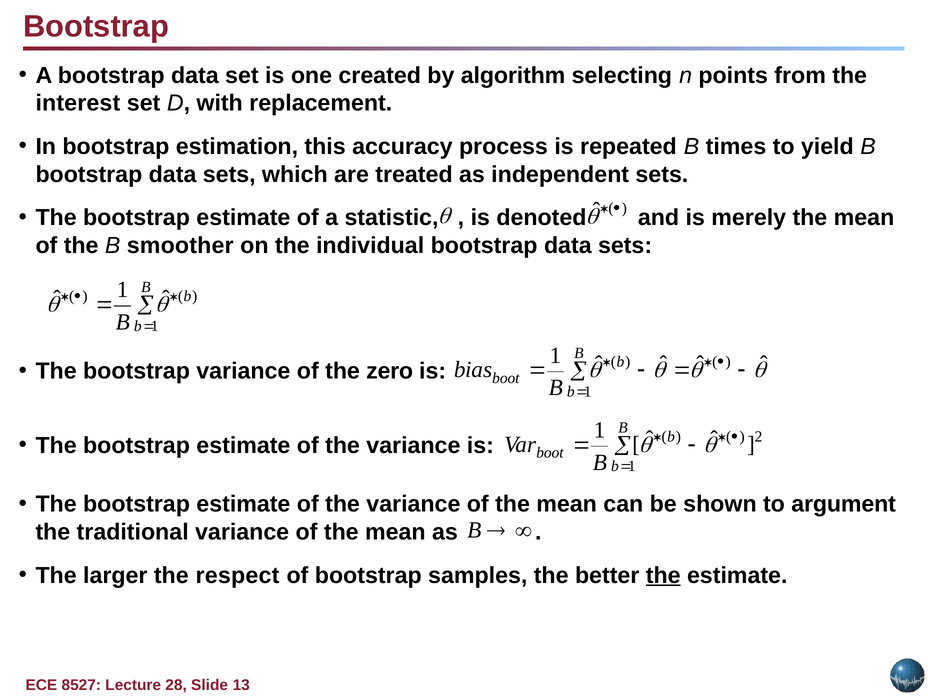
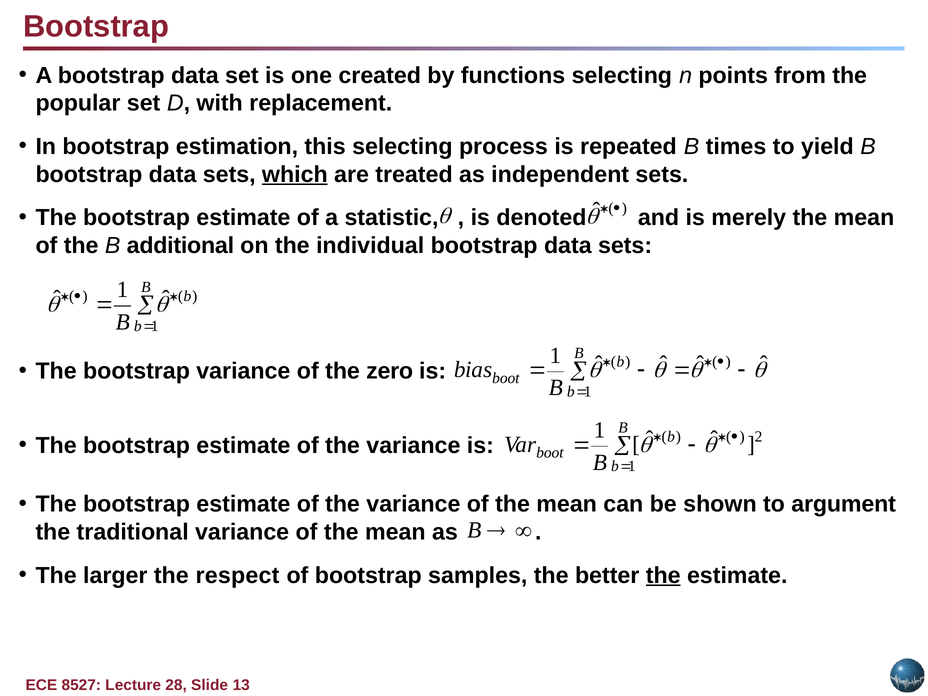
algorithm: algorithm -> functions (513, 75)
interest: interest -> popular (78, 103)
this accuracy: accuracy -> selecting (402, 147)
which underline: none -> present (295, 174)
smoother: smoother -> additional (180, 245)
